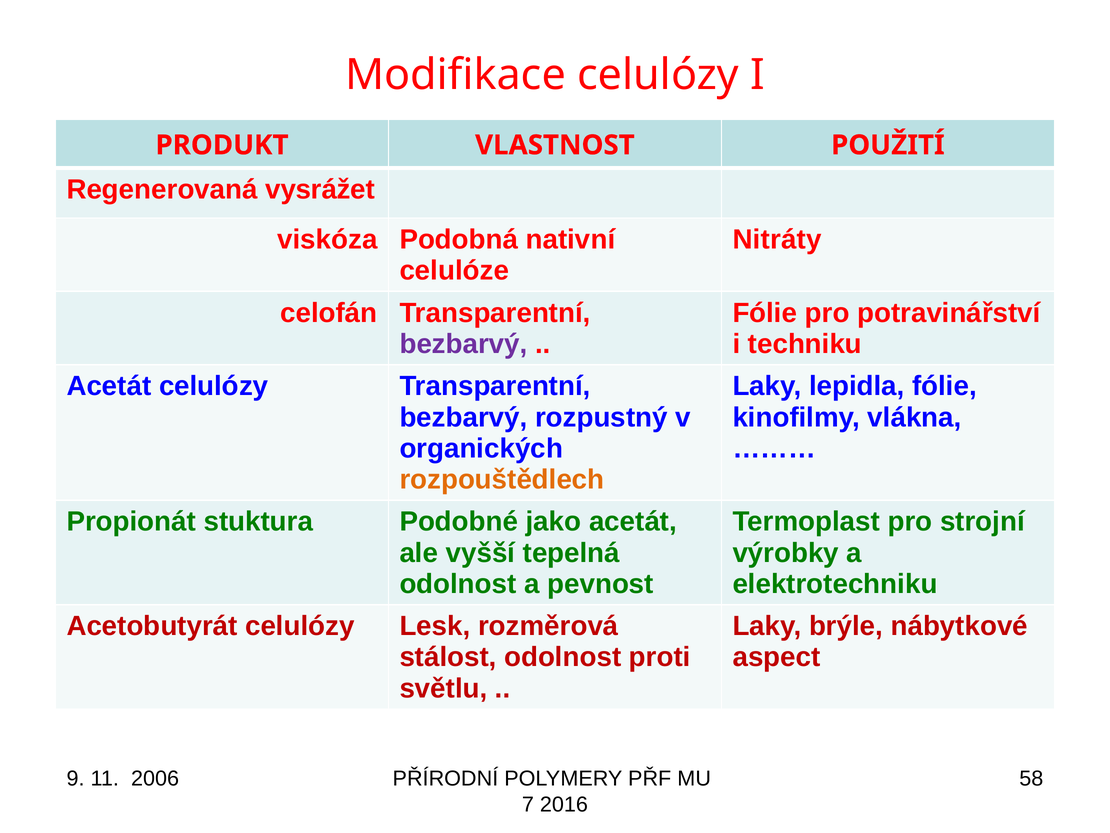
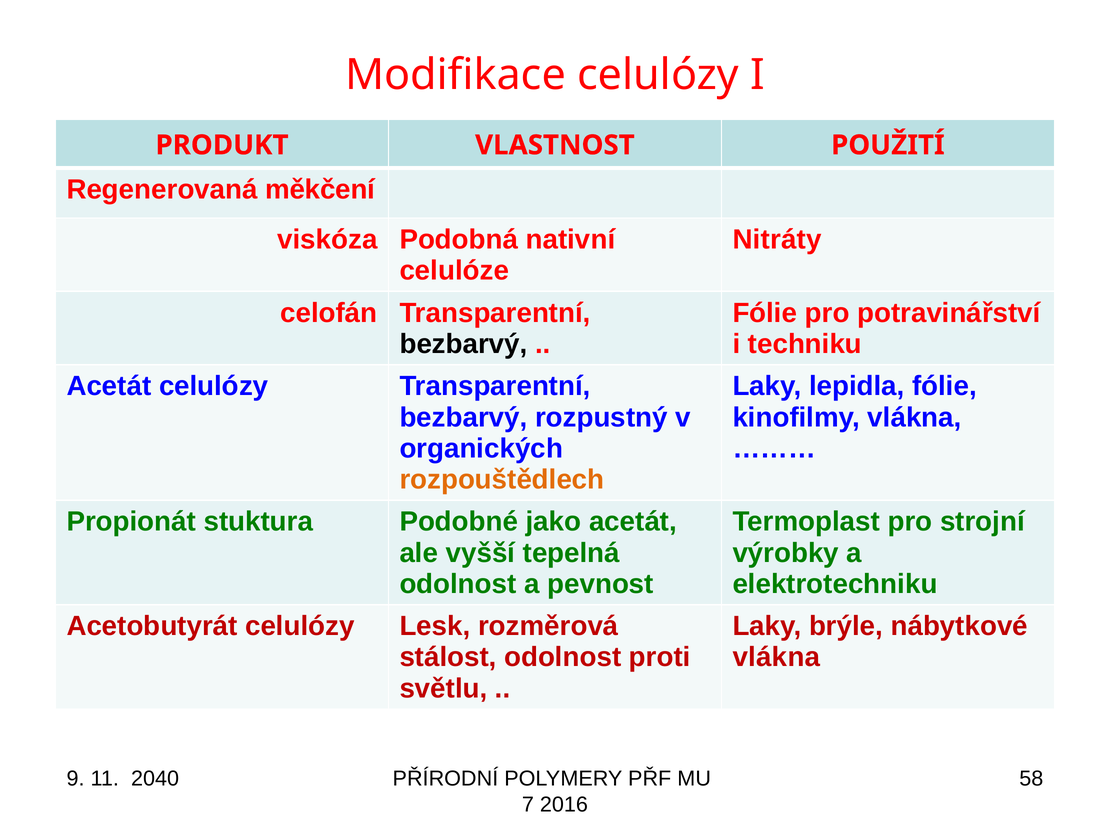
vysrážet: vysrážet -> měkčení (320, 190)
bezbarvý colour: purple -> black (464, 344)
aspect: aspect -> vlákna (776, 657)
2006: 2006 -> 2040 (155, 778)
